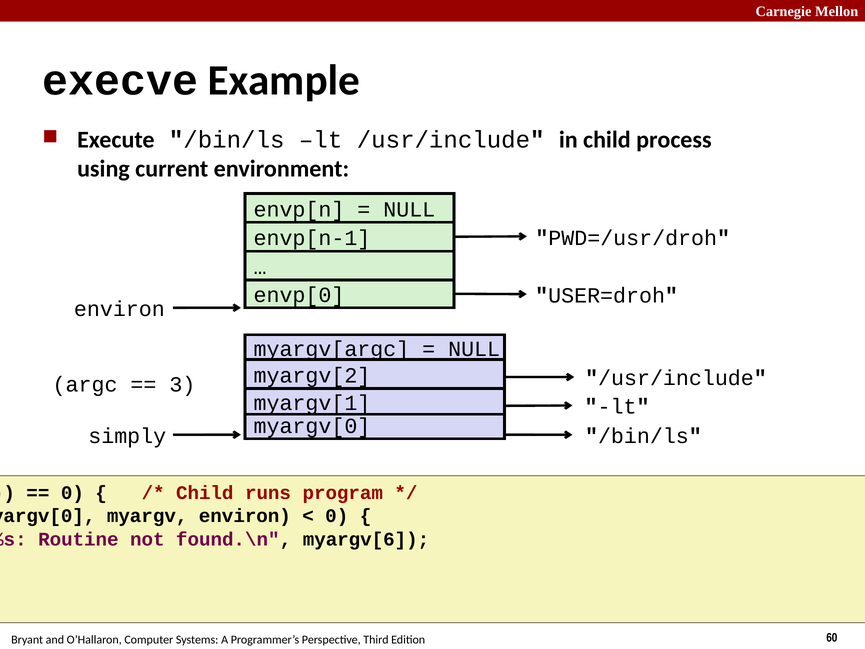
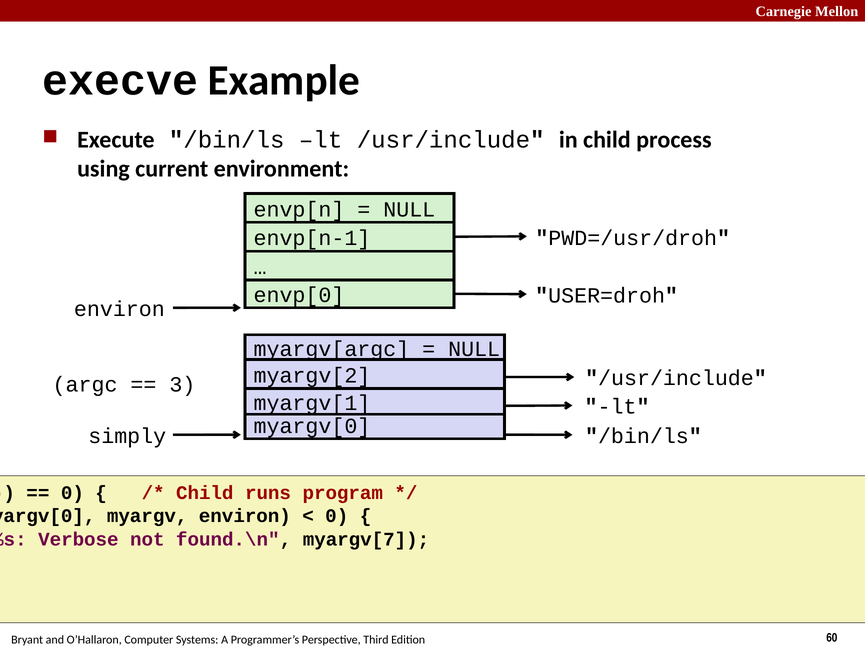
Routine: Routine -> Verbose (78, 539)
myargv[6: myargv[6 -> myargv[7 (366, 539)
